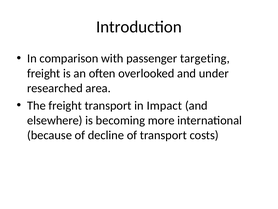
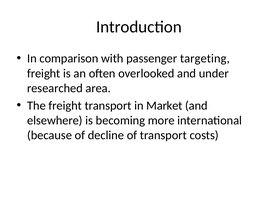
Impact: Impact -> Market (164, 105)
